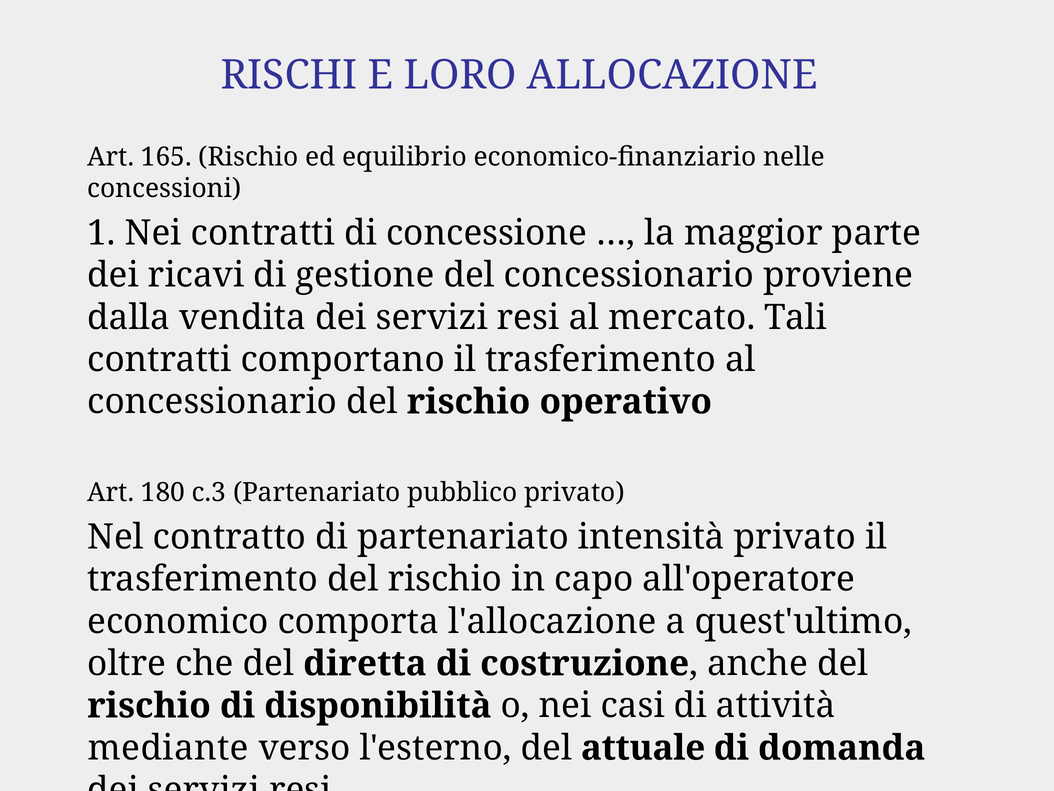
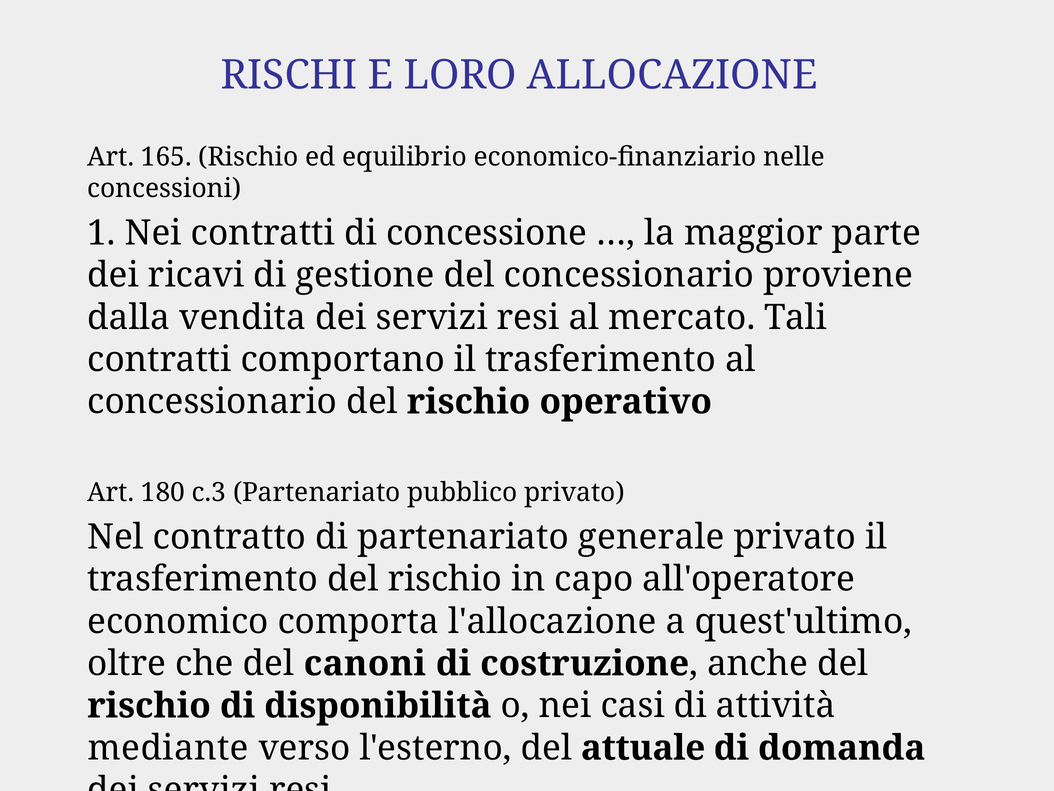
intensità: intensità -> generale (651, 537)
diretta: diretta -> canoni (365, 663)
